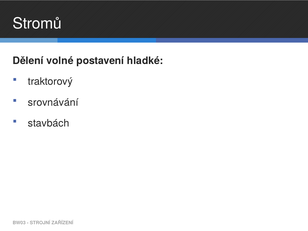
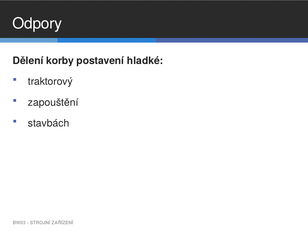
Stromů: Stromů -> Odpory (37, 23)
volné: volné -> korby (60, 61)
srovnávání: srovnávání -> zapouštění (53, 102)
